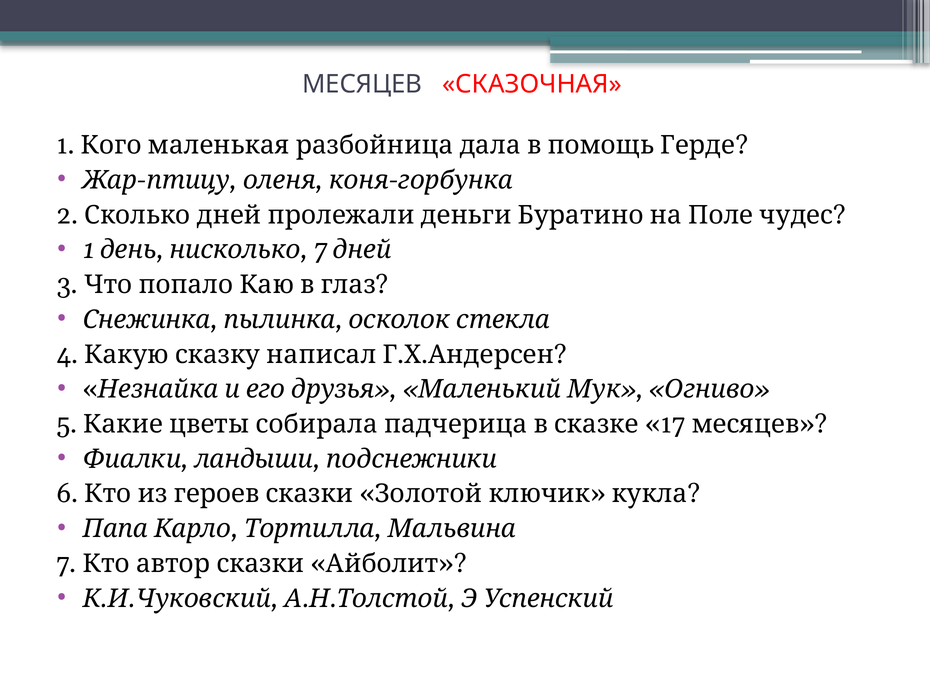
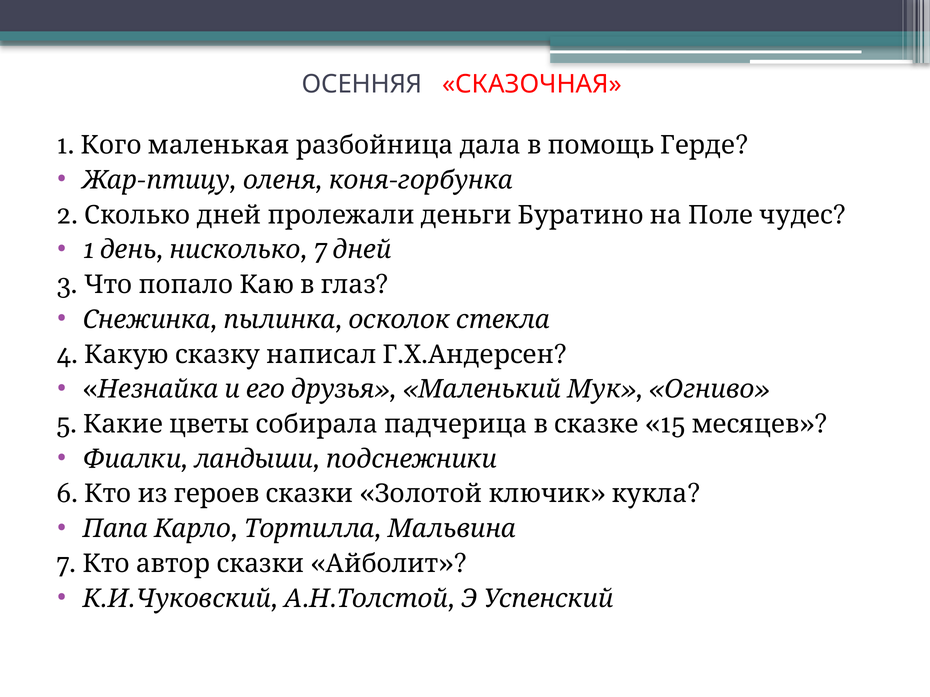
МЕСЯЦЕВ: МЕСЯЦЕВ -> ОСЕННЯЯ (362, 84)
17: 17 -> 15 (665, 425)
